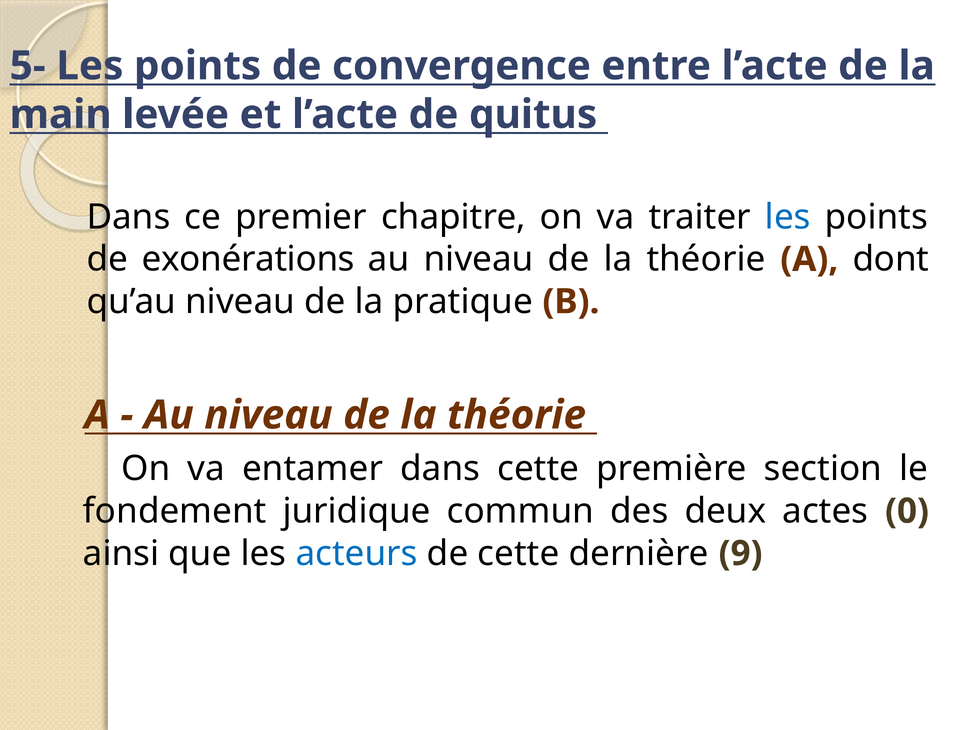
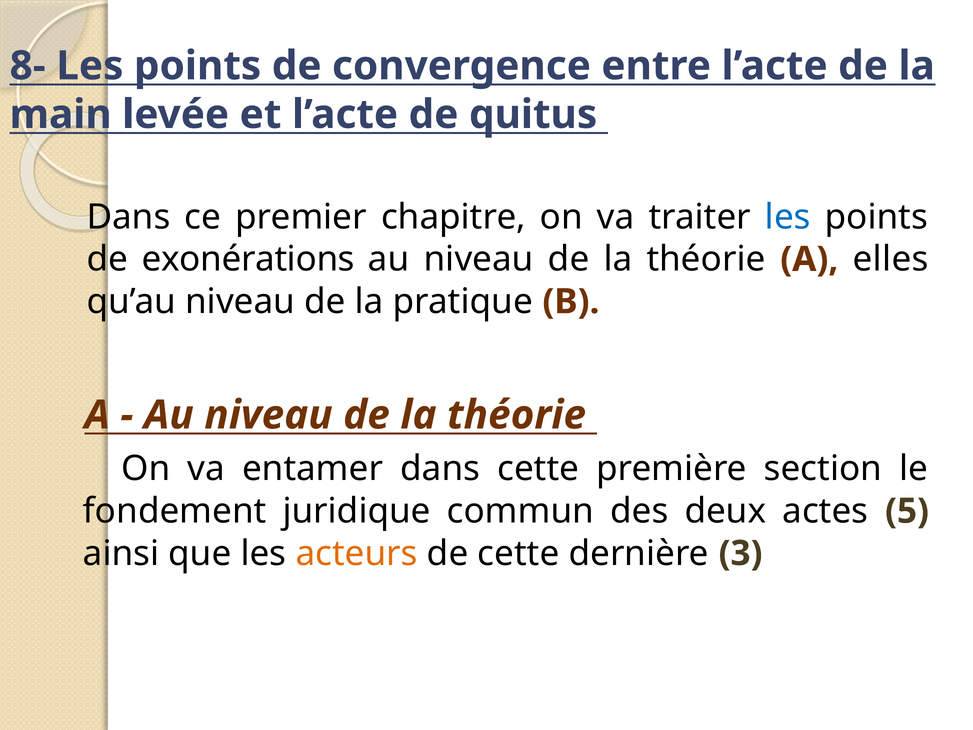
5-: 5- -> 8- (28, 66)
dont: dont -> elles (891, 259)
0: 0 -> 5 (907, 511)
acteurs colour: blue -> orange (357, 553)
9: 9 -> 3 (741, 553)
